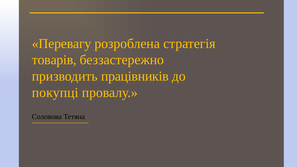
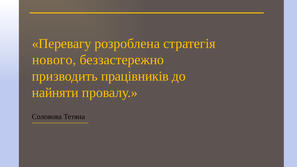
товарів: товарів -> нового (54, 60)
покупці: покупці -> найняти (55, 93)
